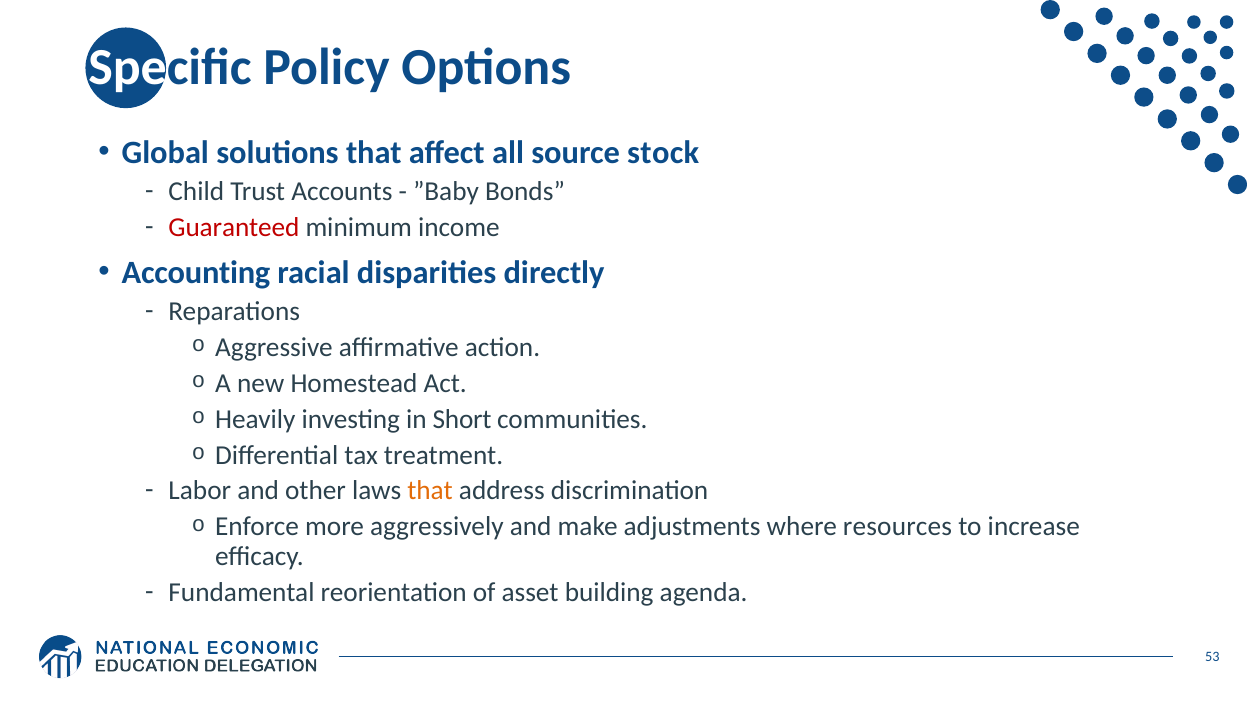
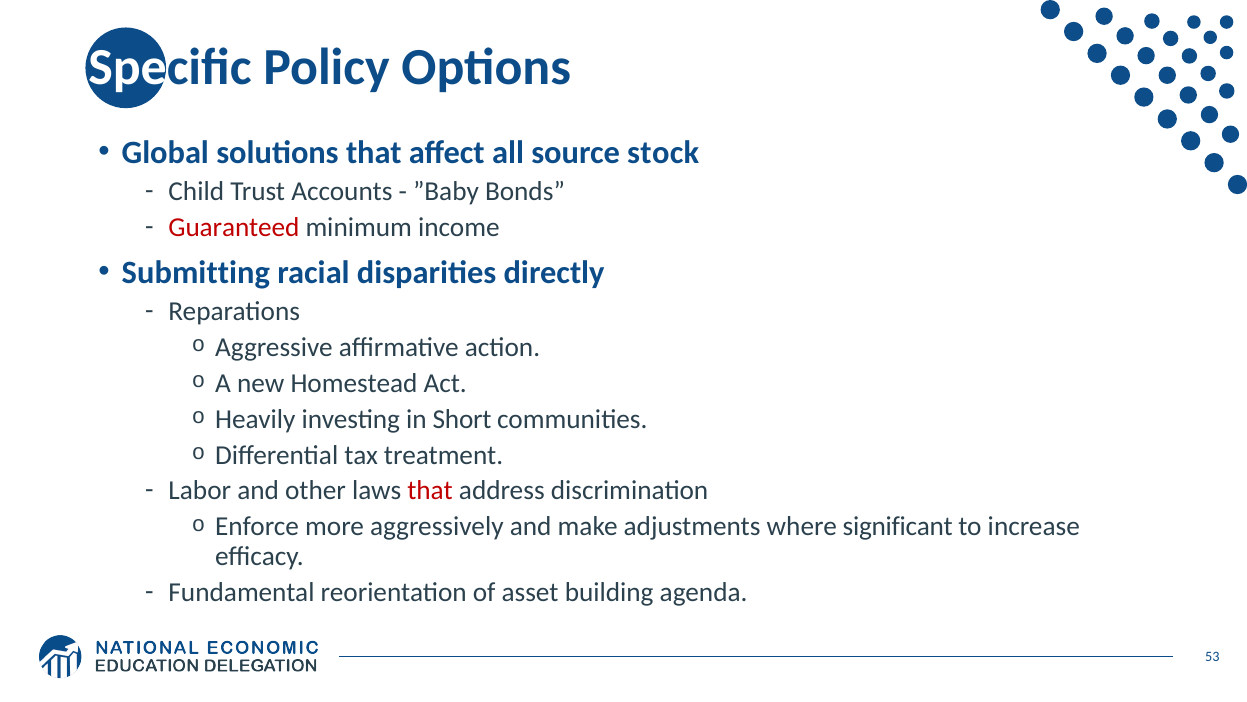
Accounting: Accounting -> Submitting (196, 272)
that colour: orange -> red (430, 491)
resources: resources -> significant (898, 527)
